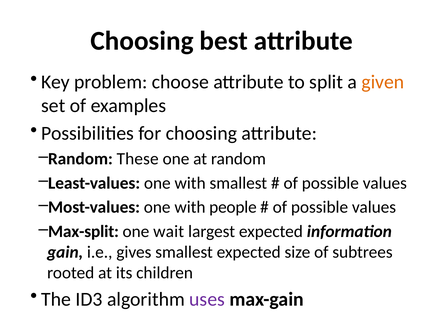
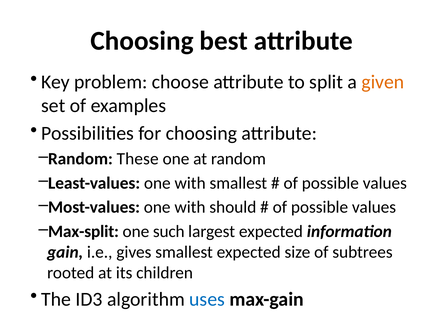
people: people -> should (233, 207)
wait: wait -> such (169, 231)
uses colour: purple -> blue (207, 299)
